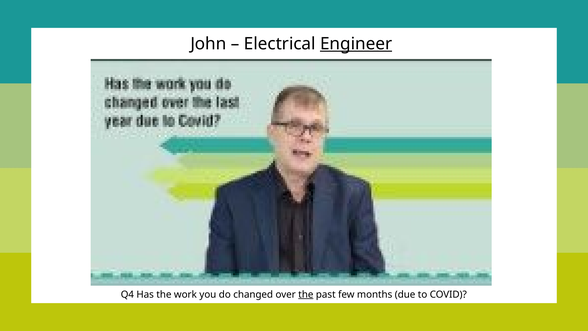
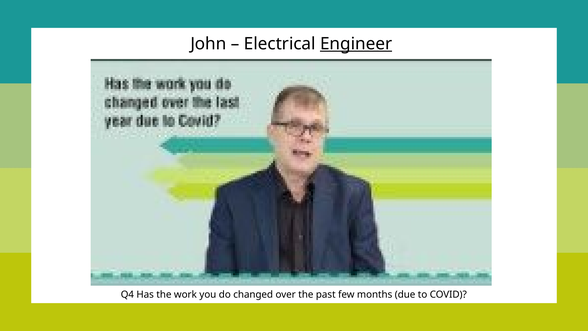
the underline: present -> none (306, 294)
